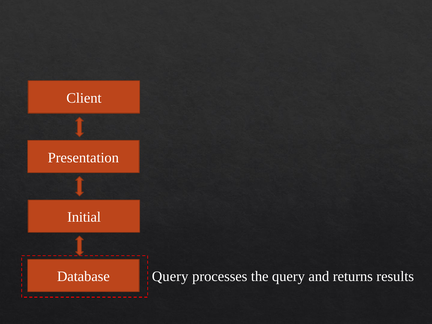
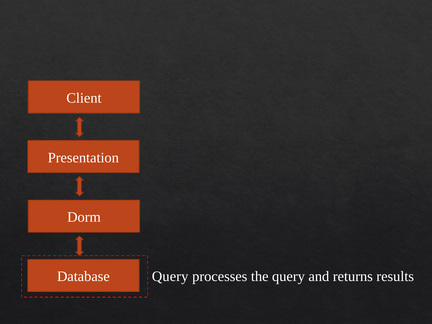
Initial: Initial -> Dorm (84, 217)
